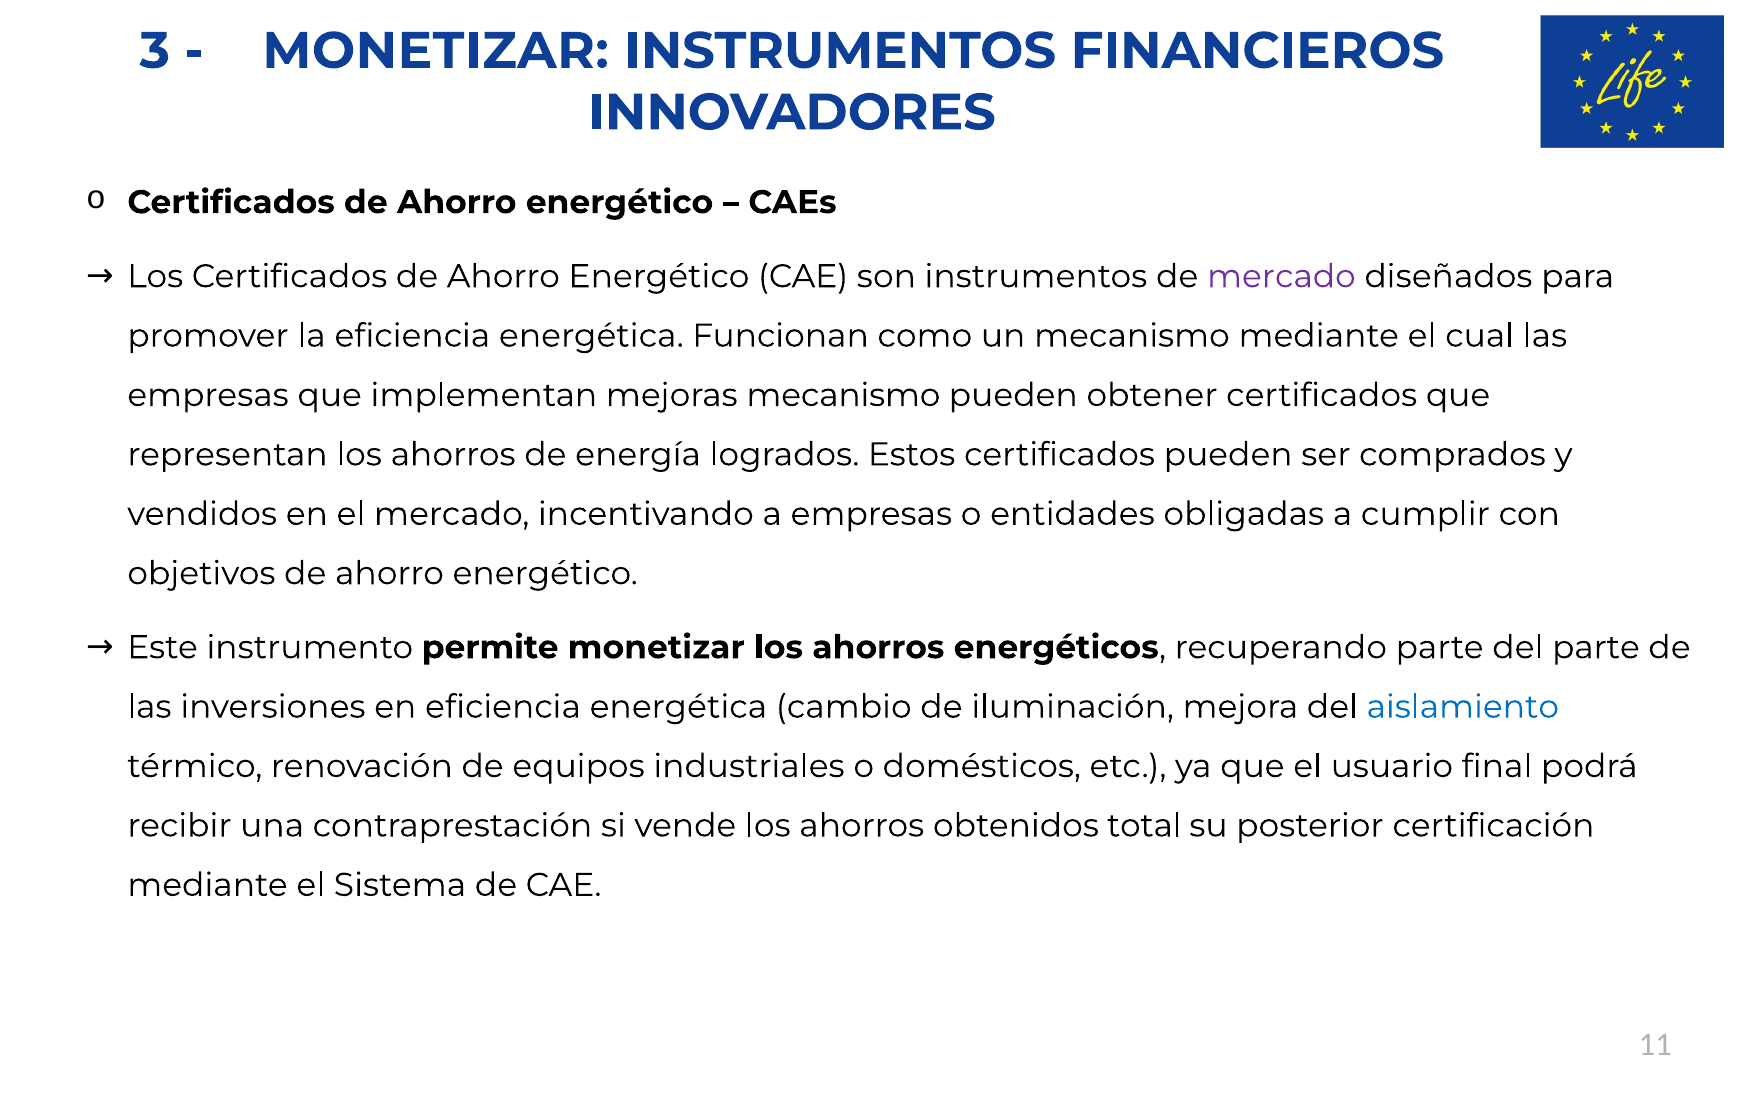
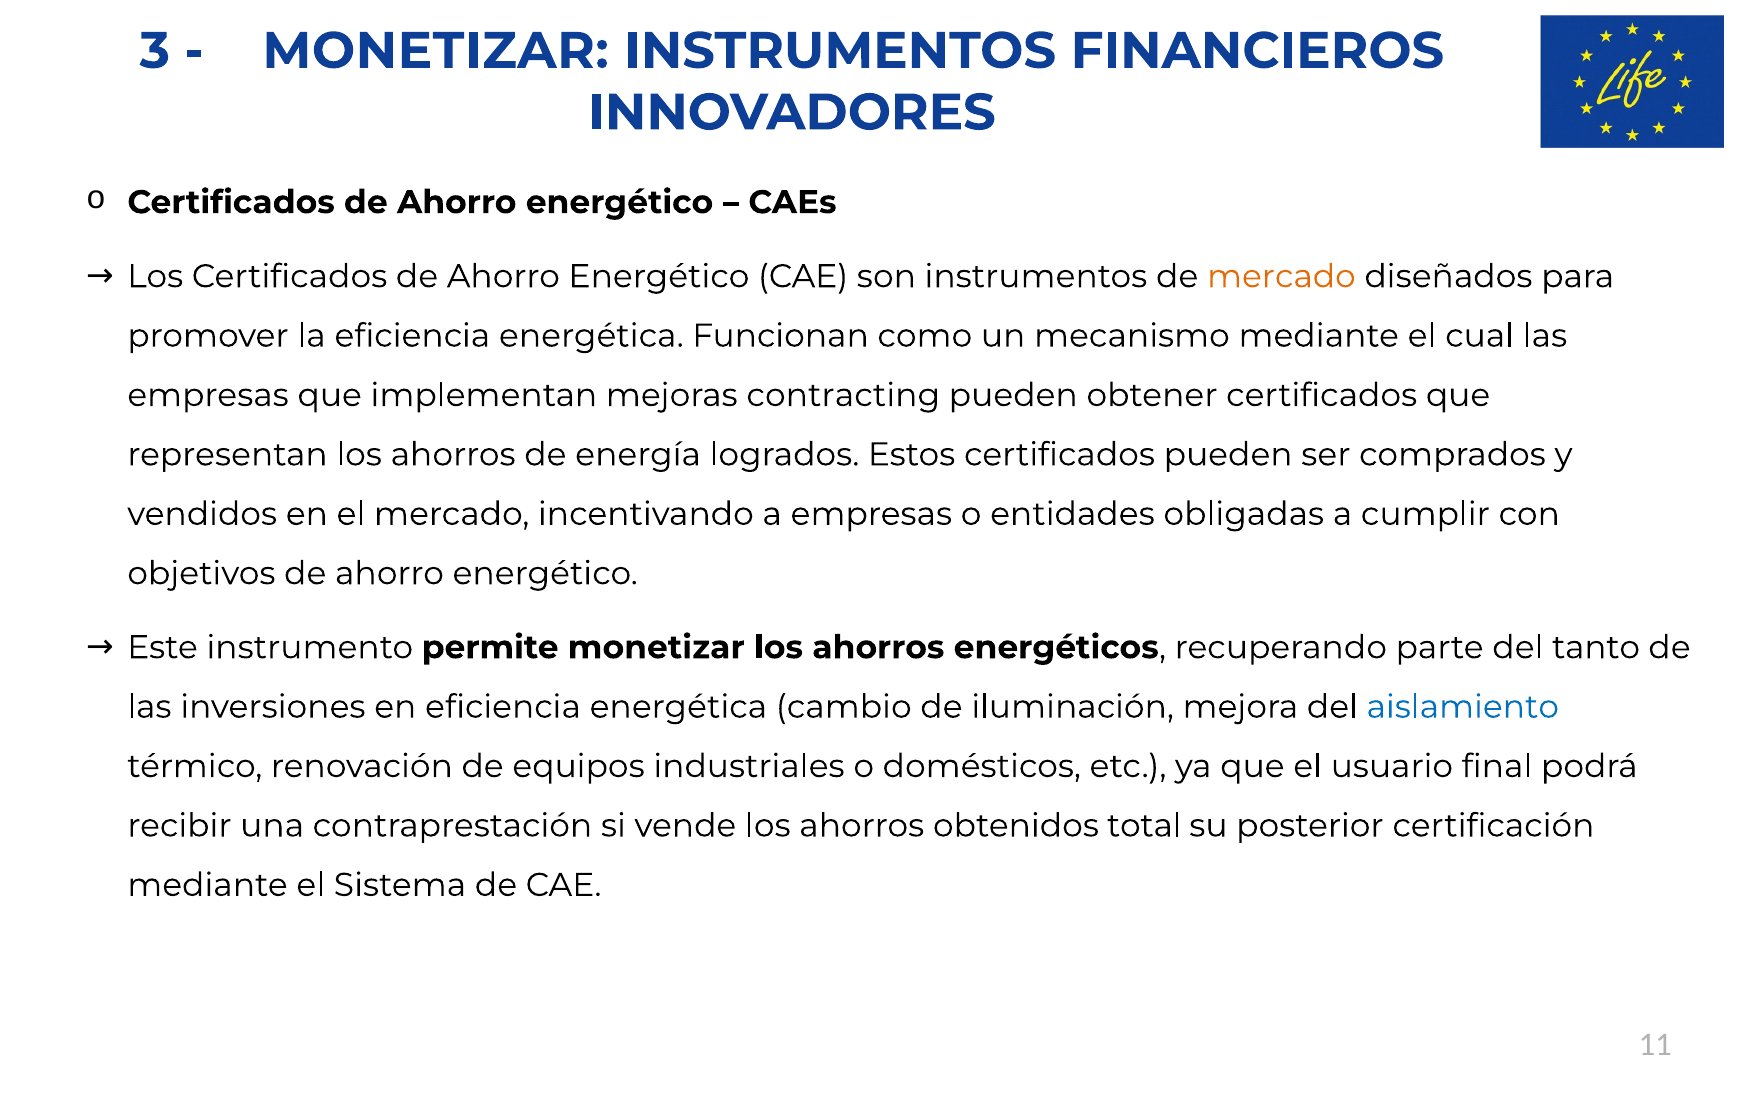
mercado colour: purple -> orange (1281, 276)
mejoras mecanismo: mecanismo -> contracting (843, 395)
del parte: parte -> tanto (1596, 647)
